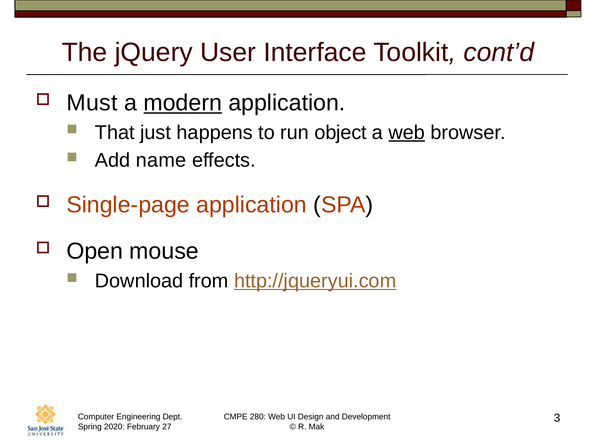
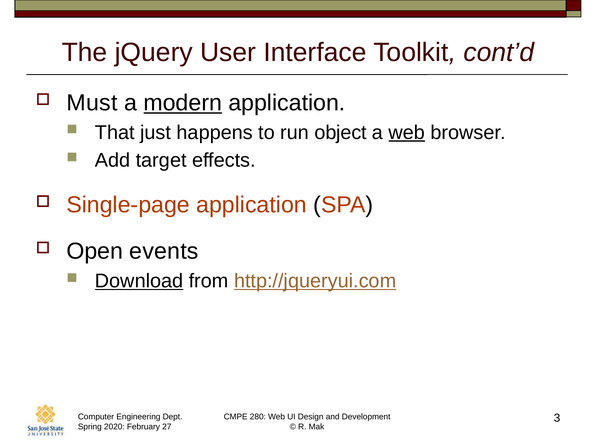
name: name -> target (161, 160)
mouse: mouse -> events (164, 251)
Download underline: none -> present (139, 281)
